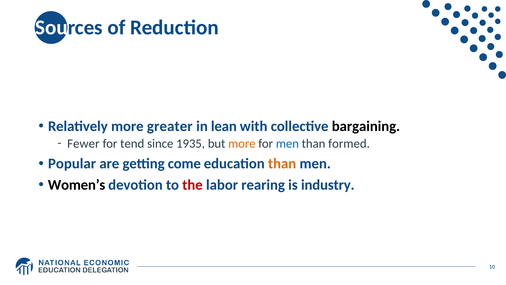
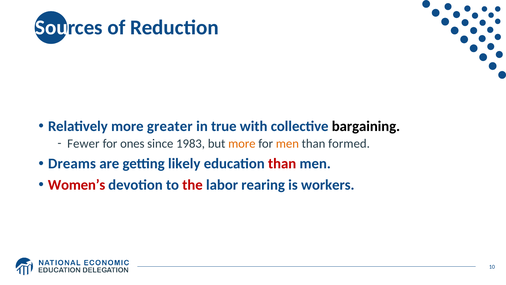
lean: lean -> true (224, 126)
tend: tend -> ones (132, 143)
1935: 1935 -> 1983 (191, 143)
men colour: blue -> orange (287, 143)
Popular: Popular -> Dreams (72, 164)
come: come -> likely (184, 164)
than colour: orange -> red (282, 164)
Women’s colour: black -> red (77, 185)
industry: industry -> workers (328, 185)
